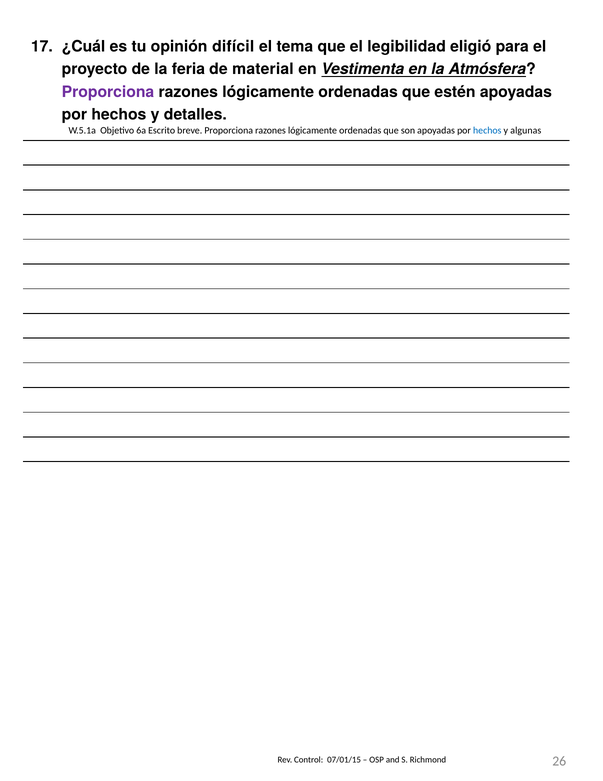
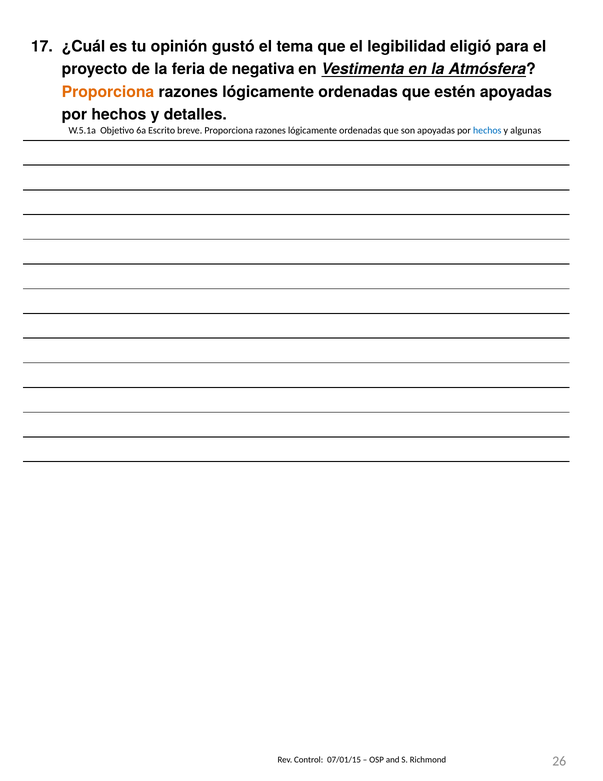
difícil: difícil -> gustó (233, 47)
material: material -> negativa (263, 69)
Proporciona colour: purple -> orange (108, 92)
